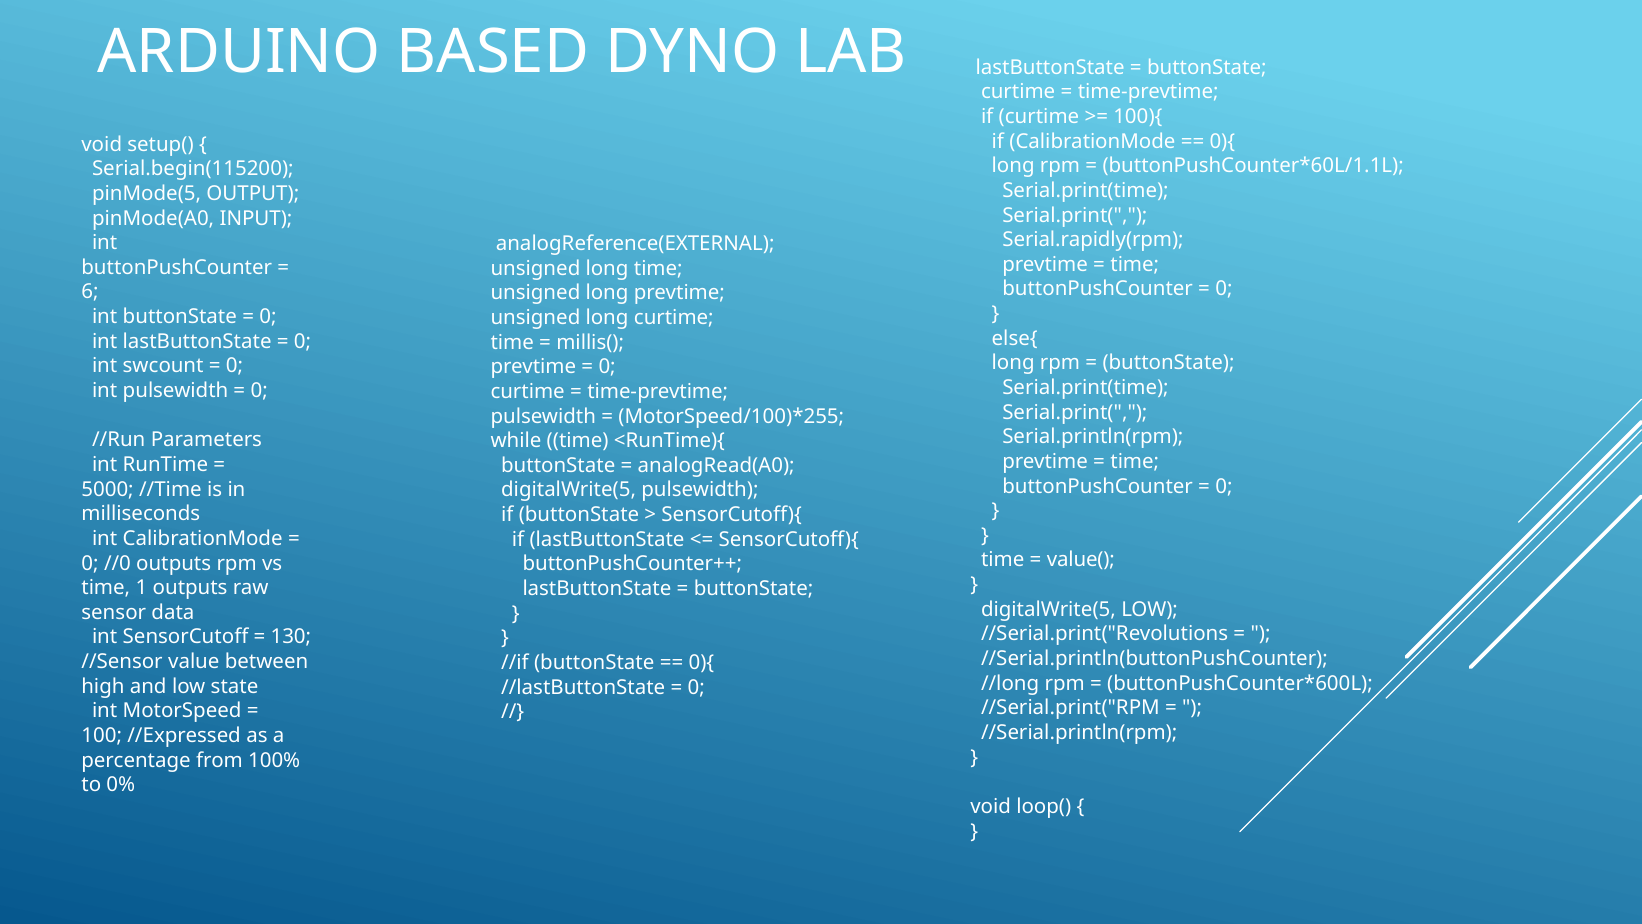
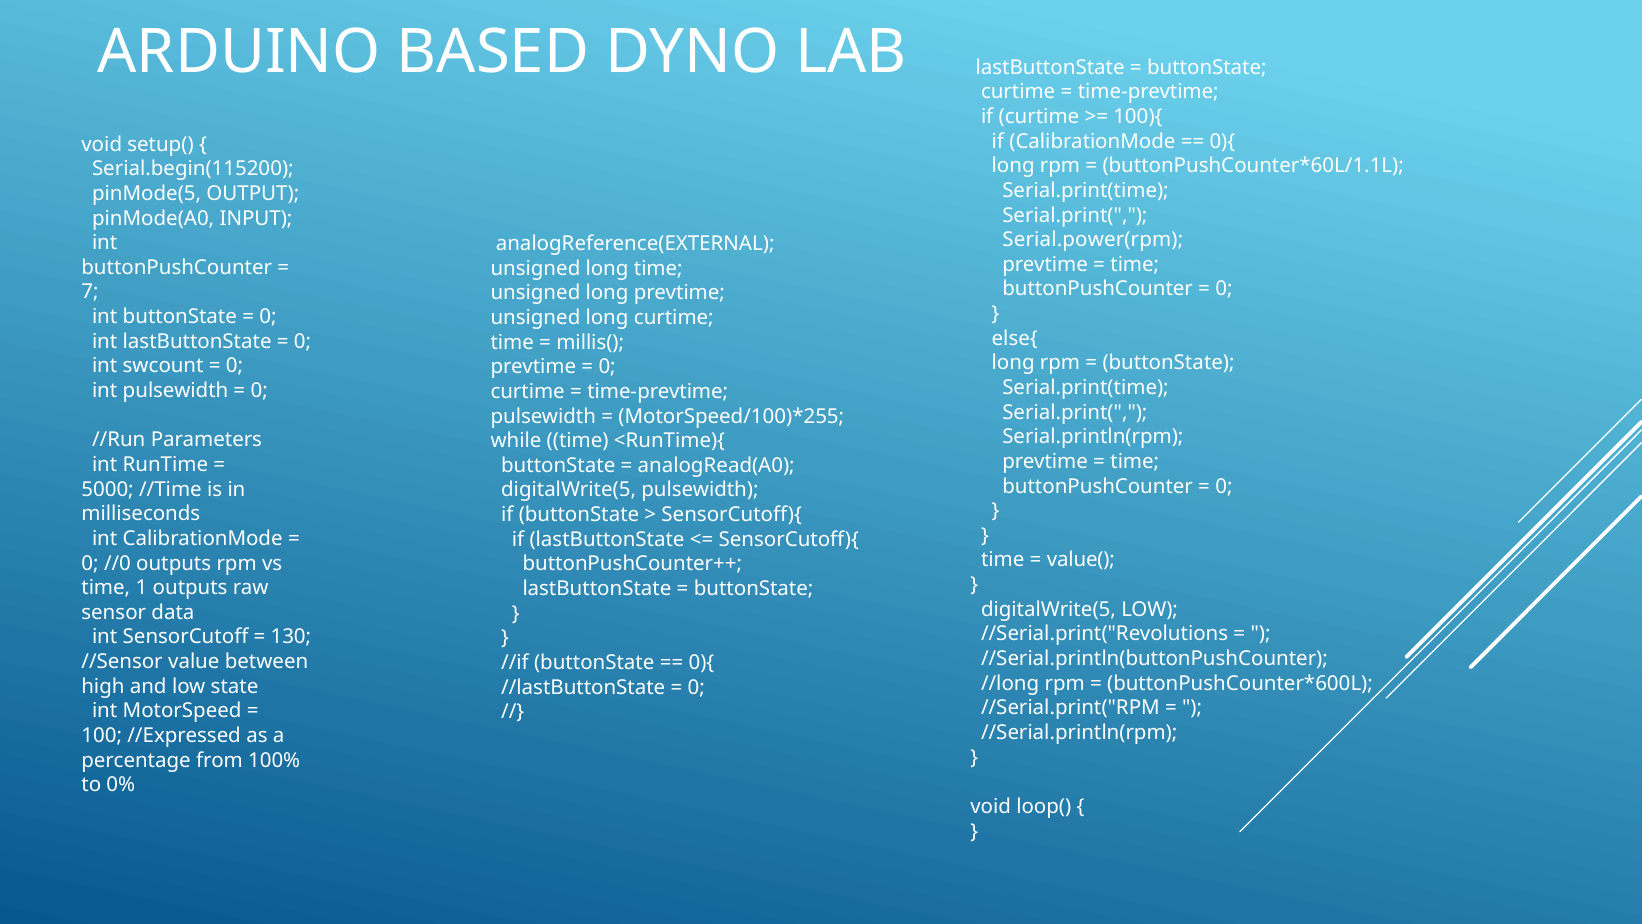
Serial.rapidly(rpm: Serial.rapidly(rpm -> Serial.power(rpm (1093, 240)
6: 6 -> 7 (90, 292)
